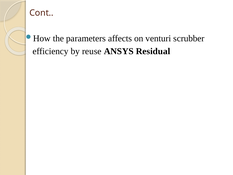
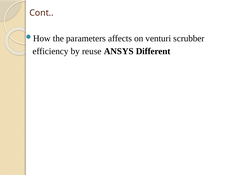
Residual: Residual -> Different (153, 51)
